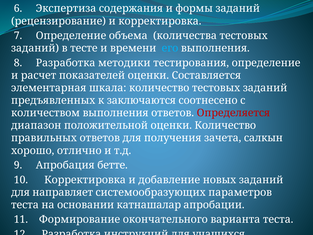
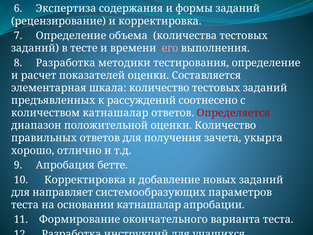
его colour: light blue -> pink (170, 48)
заключаются: заключаются -> рассуждений (141, 100)
количеством выполнения: выполнения -> катнашалар (116, 113)
салкын: салкын -> укырга (263, 138)
